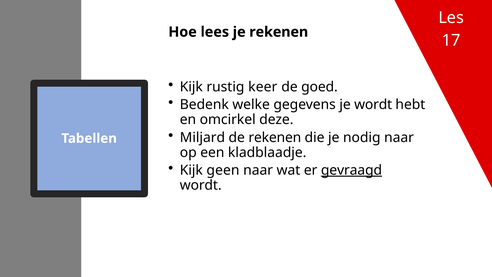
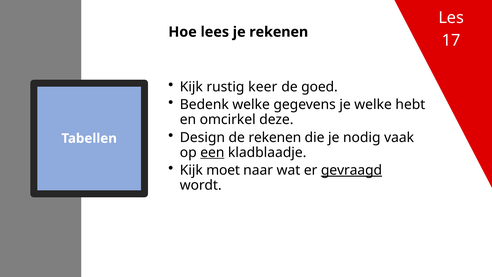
je wordt: wordt -> welke (373, 105)
Miljard: Miljard -> Design (202, 137)
nodig naar: naar -> vaak (399, 137)
een underline: none -> present (212, 152)
geen: geen -> moet (223, 170)
